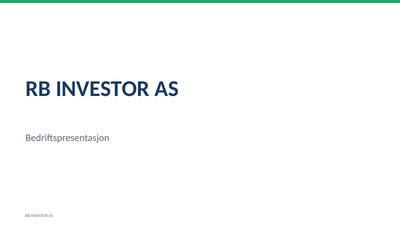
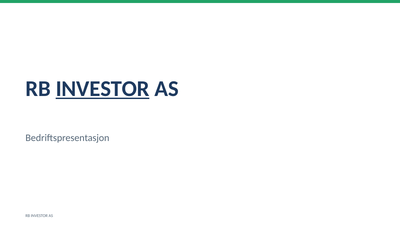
INVESTOR underline: none -> present (103, 89)
